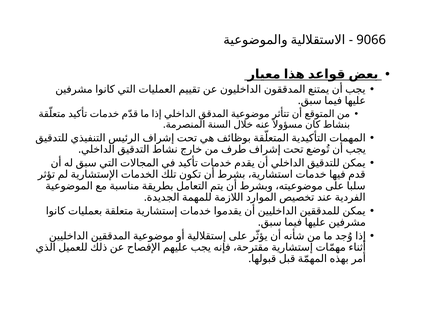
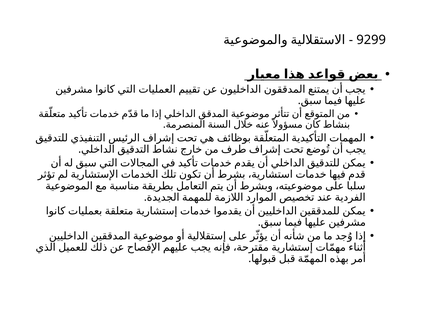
9066: 9066 -> 9299 (371, 40)
